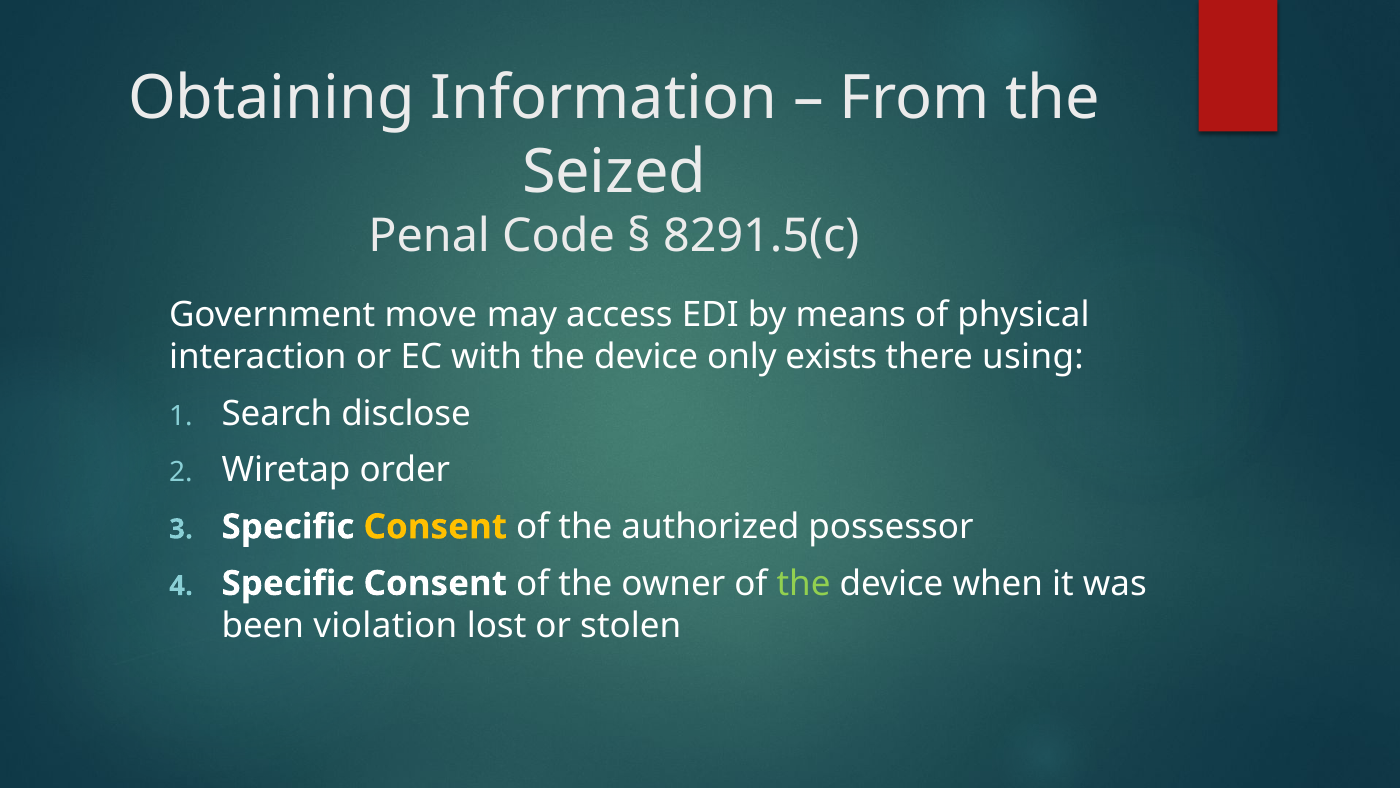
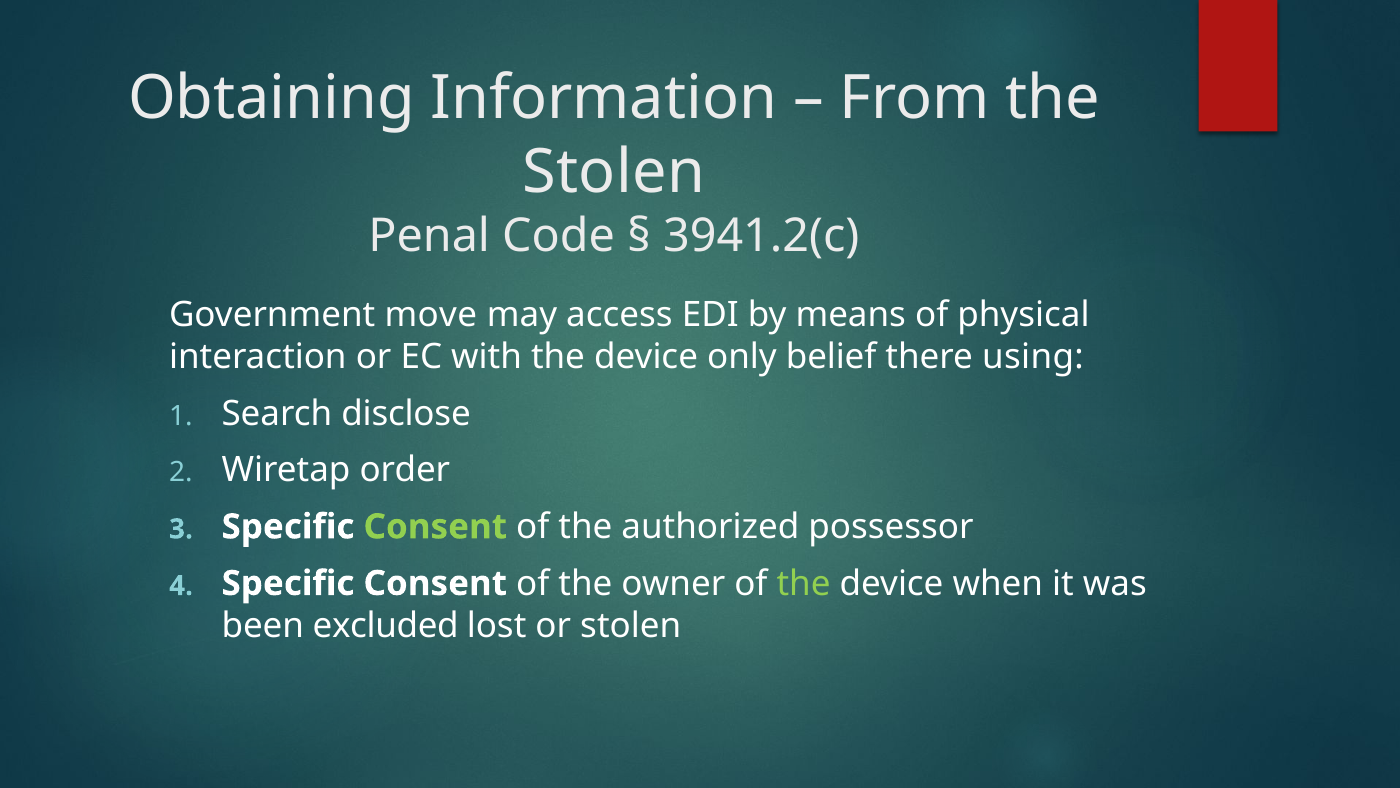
Seized: Seized -> Stolen (614, 172)
8291.5(c: 8291.5(c -> 3941.2(c (761, 236)
exists: exists -> belief (831, 357)
Consent colour: yellow -> light green (435, 527)
violation: violation -> excluded (386, 625)
